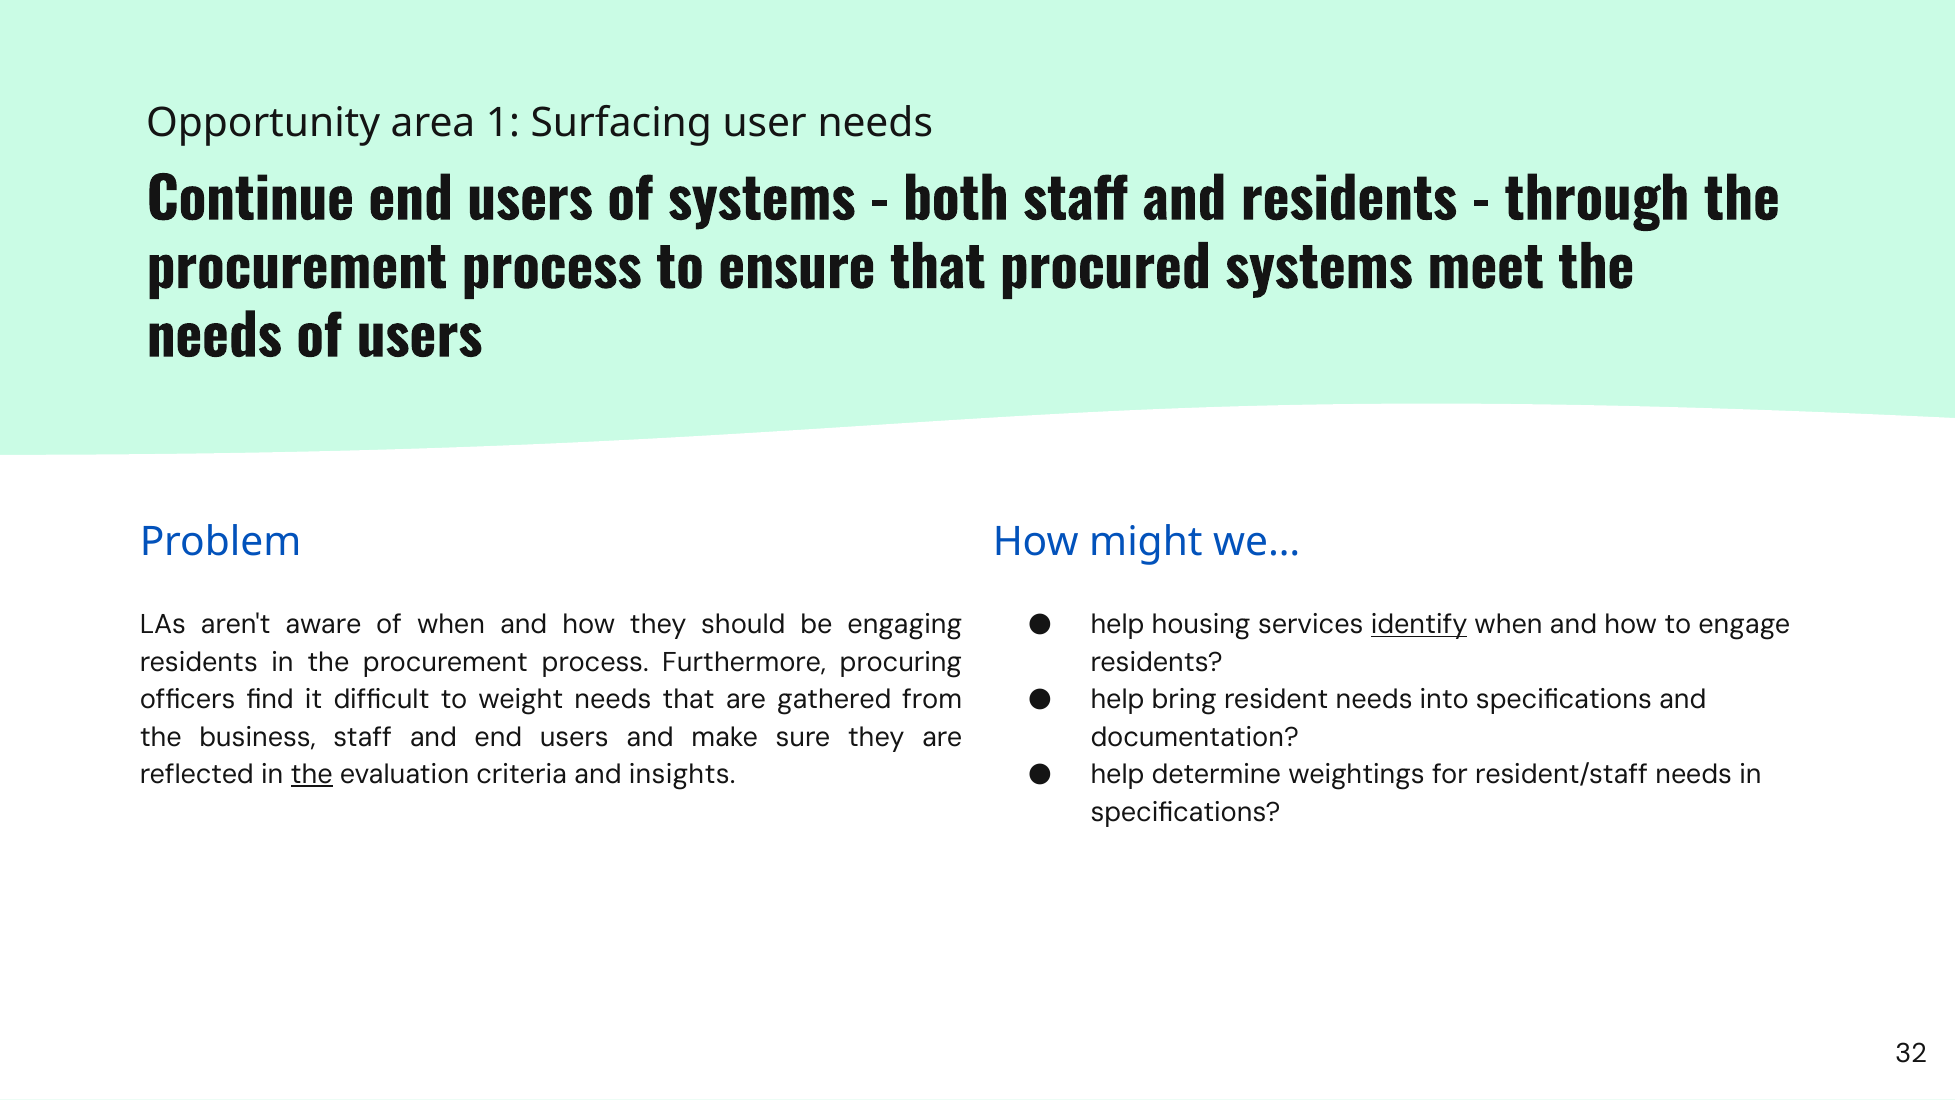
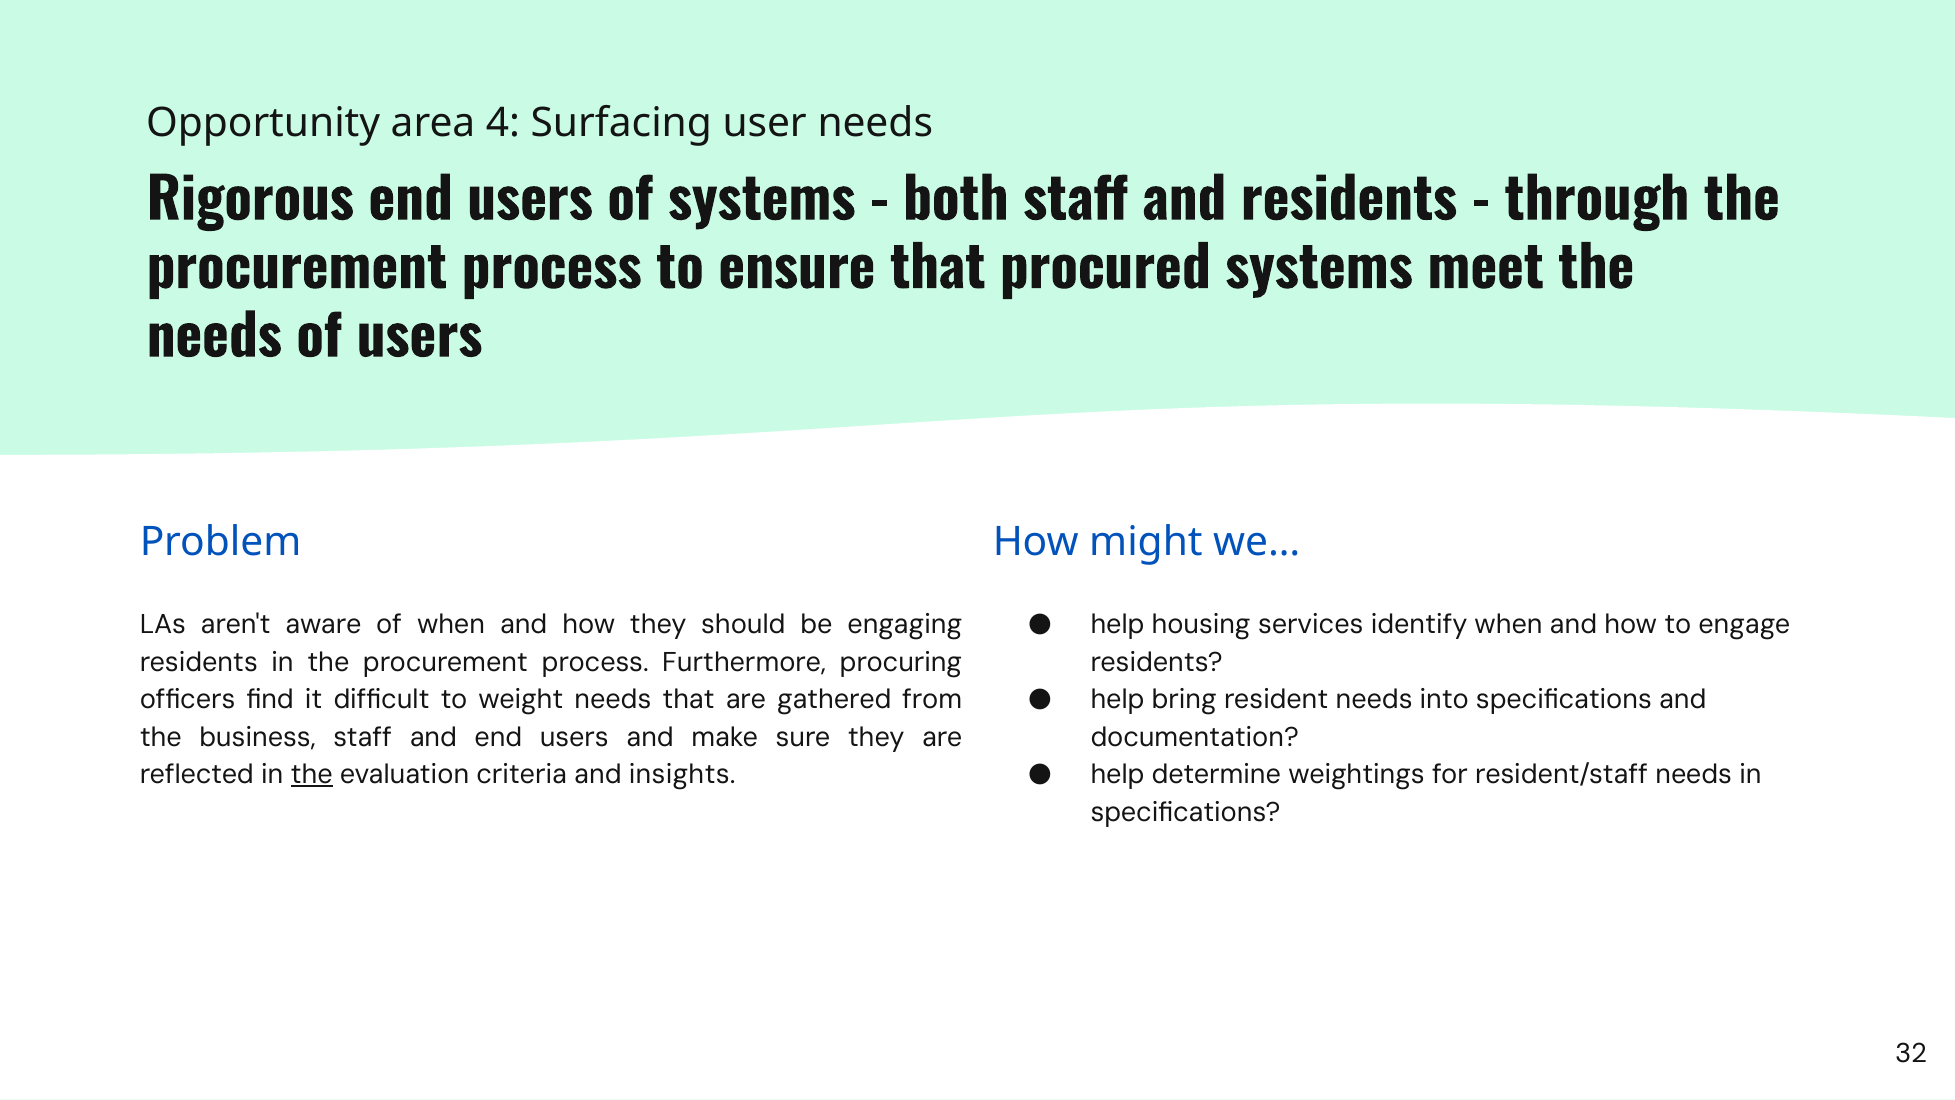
1: 1 -> 4 (503, 123)
Continue: Continue -> Rigorous (250, 201)
identify underline: present -> none (1419, 624)
